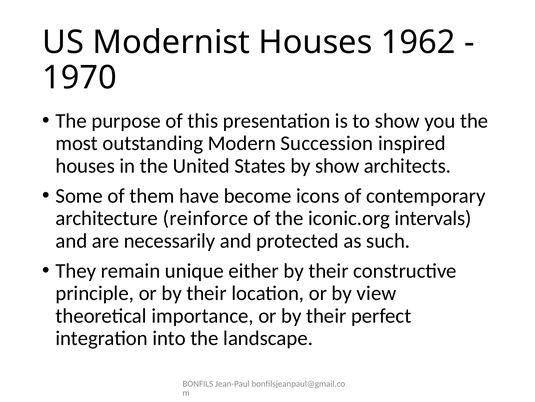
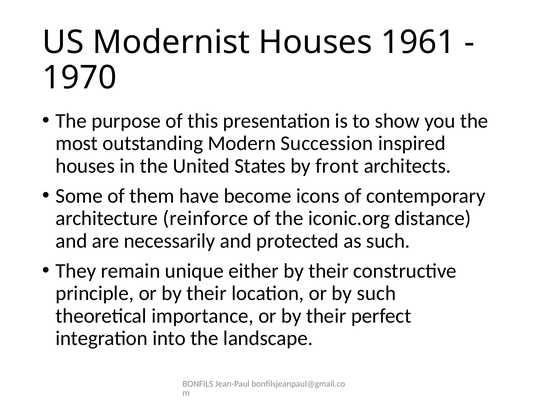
1962: 1962 -> 1961 (418, 42)
by show: show -> front (337, 166)
intervals: intervals -> distance (433, 218)
by view: view -> such (377, 293)
